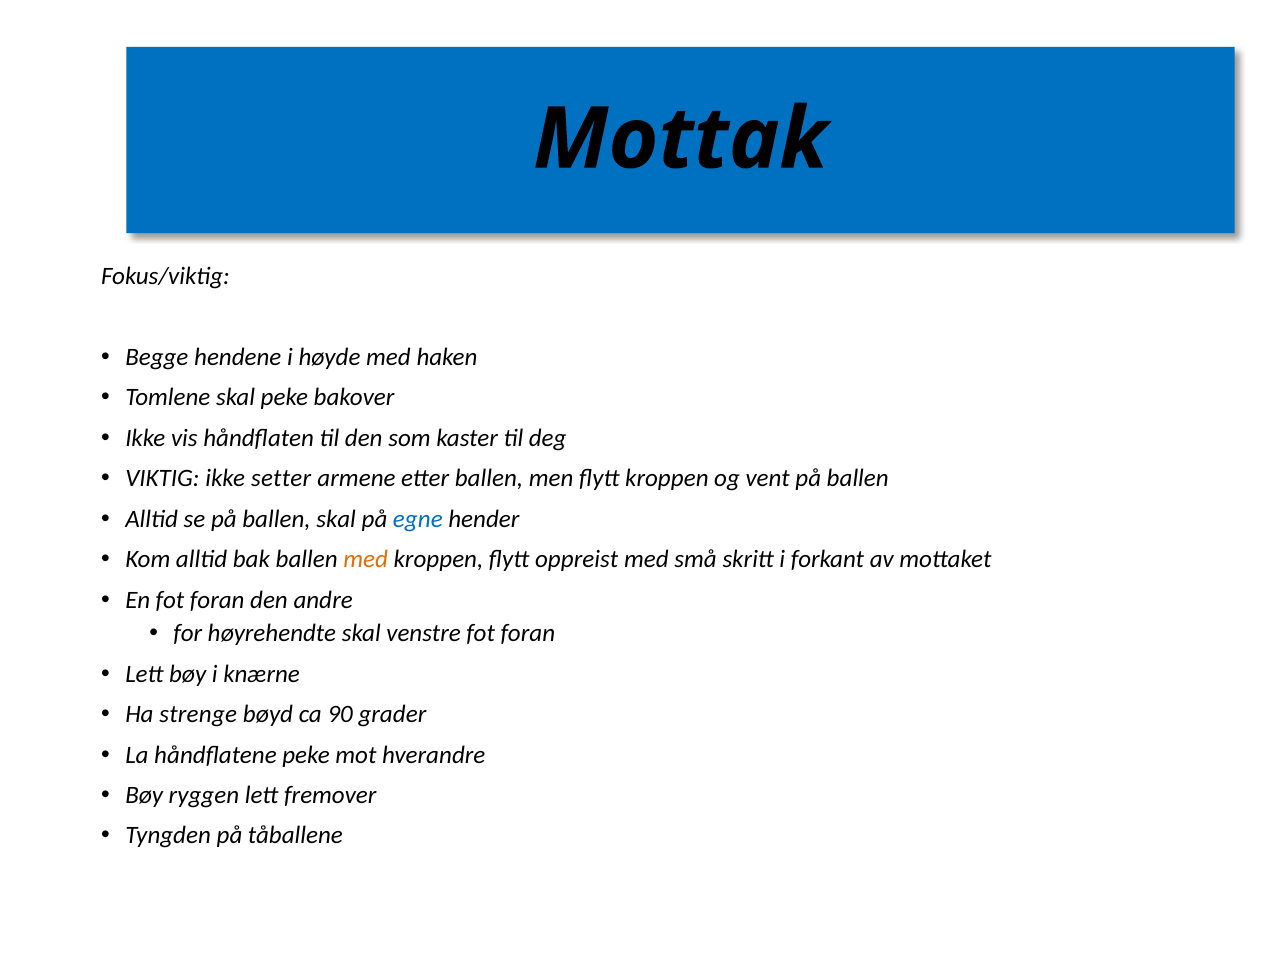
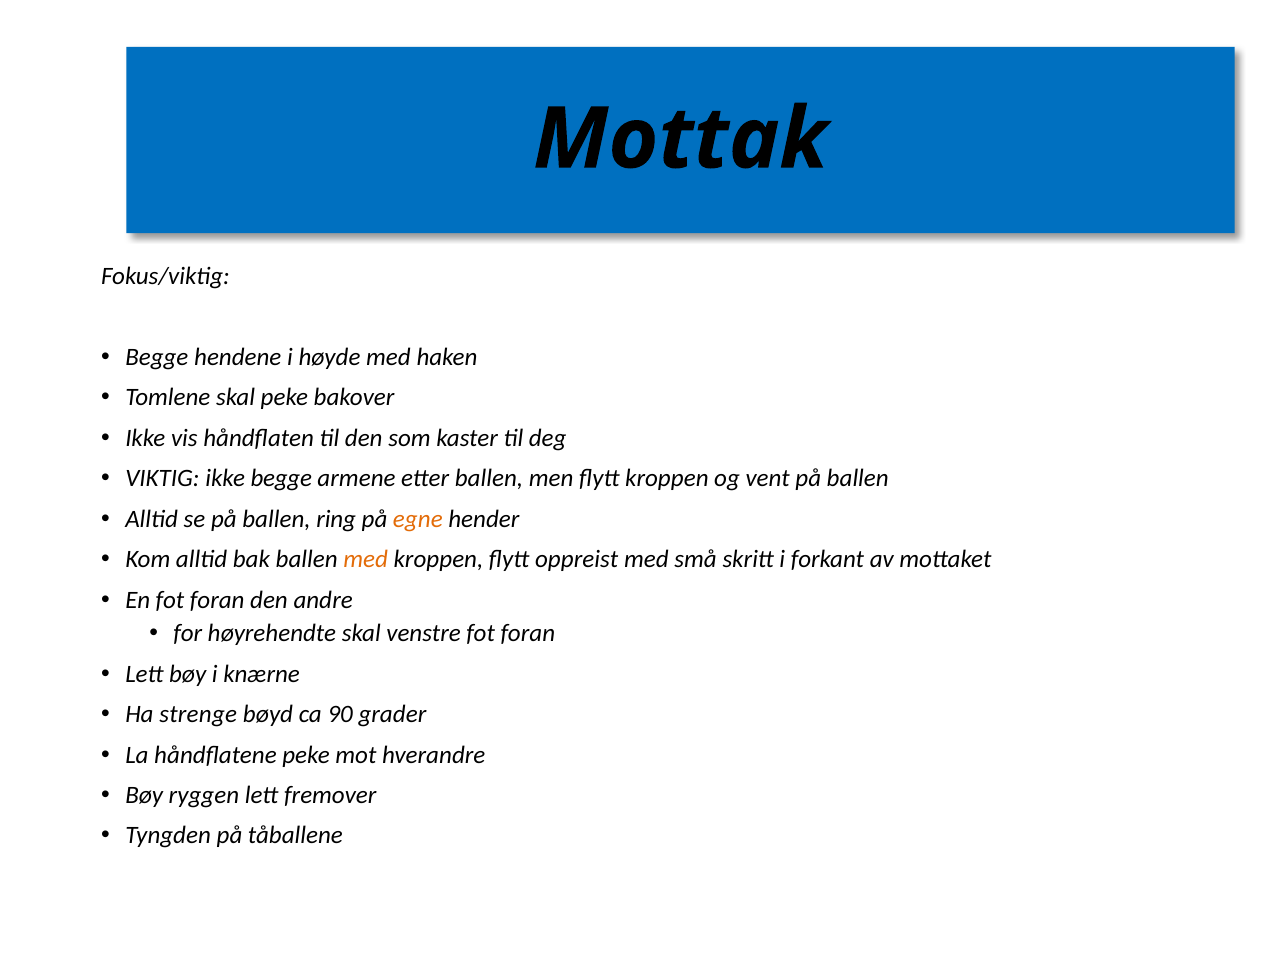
ikke setter: setter -> begge (281, 478)
ballen skal: skal -> ring (336, 519)
egne colour: blue -> orange (418, 519)
